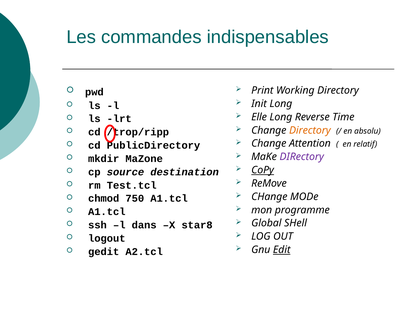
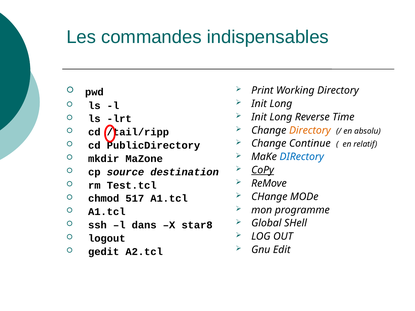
Elle: Elle -> Init (259, 117)
/trop/ripp: /trop/ripp -> /tail/ripp (138, 132)
Attention: Attention -> Continue (310, 144)
DIRectory colour: purple -> blue (302, 157)
750: 750 -> 517 (135, 199)
Edit underline: present -> none (282, 250)
